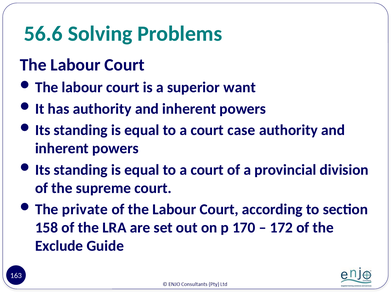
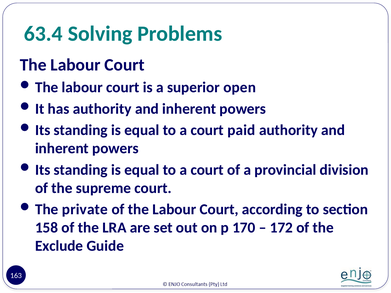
56.6: 56.6 -> 63.4 (43, 34)
want: want -> open (240, 87)
case: case -> paid (241, 130)
